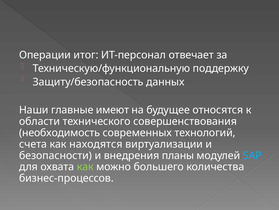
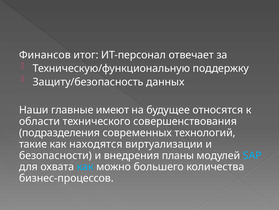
Операции: Операции -> Финансов (45, 55)
необходимость: необходимость -> подразделения (60, 132)
счета: счета -> такие (33, 144)
как colour: light green -> light blue (85, 166)
